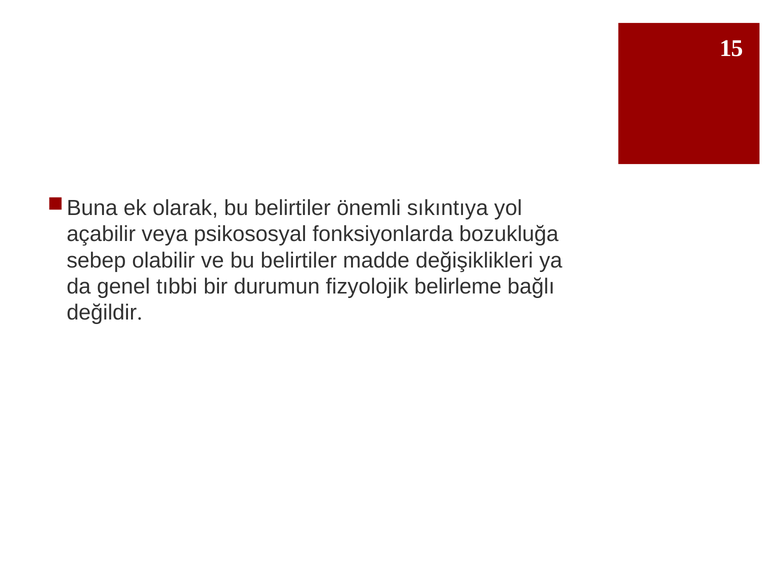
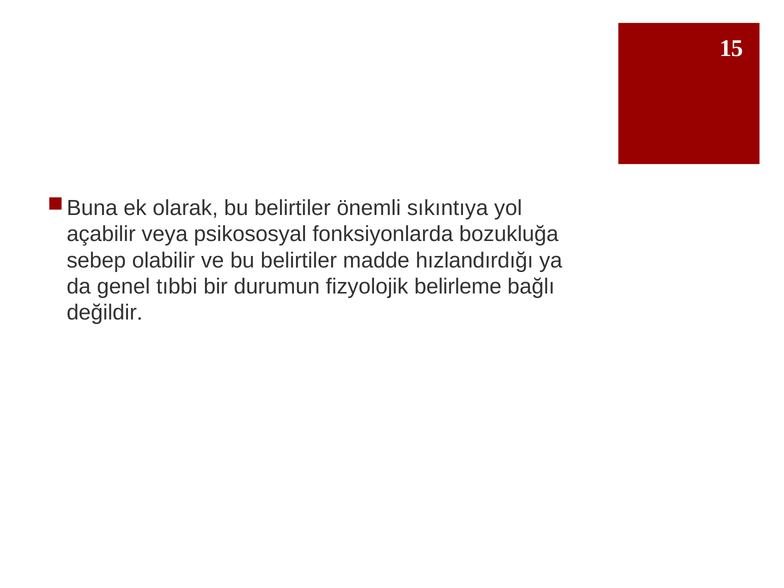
değişiklikleri: değişiklikleri -> hızlandırdığı (475, 260)
